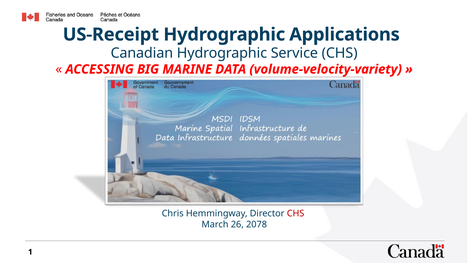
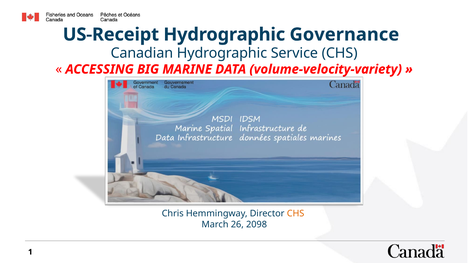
Applications: Applications -> Governance (344, 35)
CHS colour: red -> orange (296, 214)
2078: 2078 -> 2098 (257, 225)
